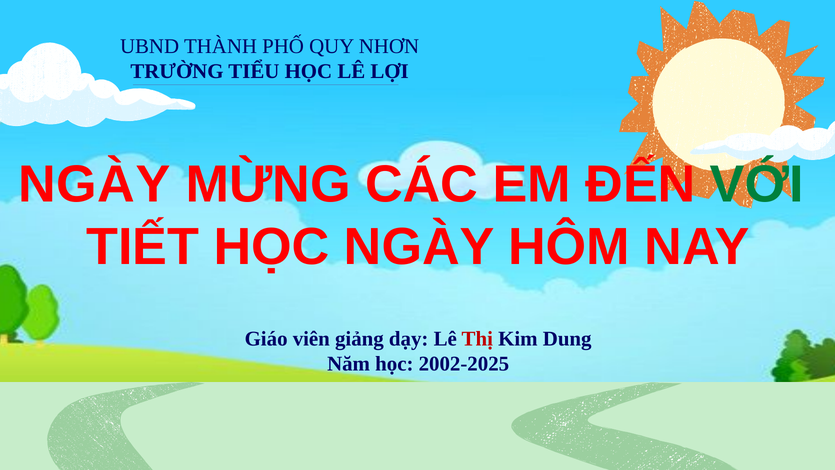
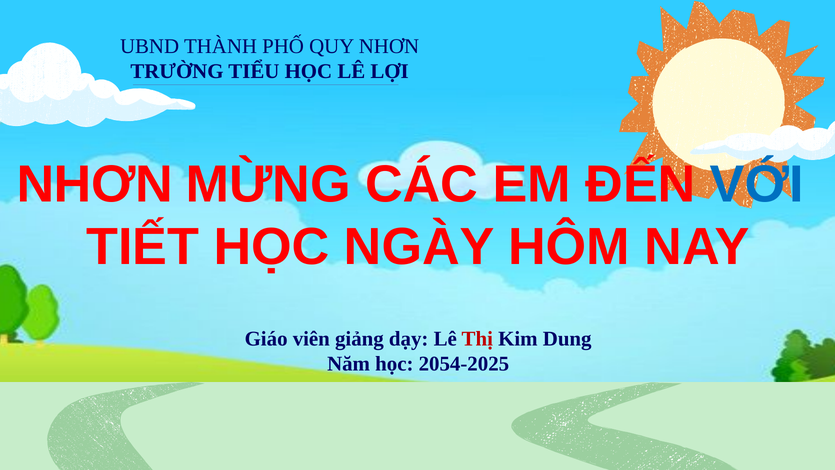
NGÀY: NGÀY -> NHƠN (95, 184)
VỚI colour: green -> blue (757, 184)
2002-2025: 2002-2025 -> 2054-2025 (464, 364)
